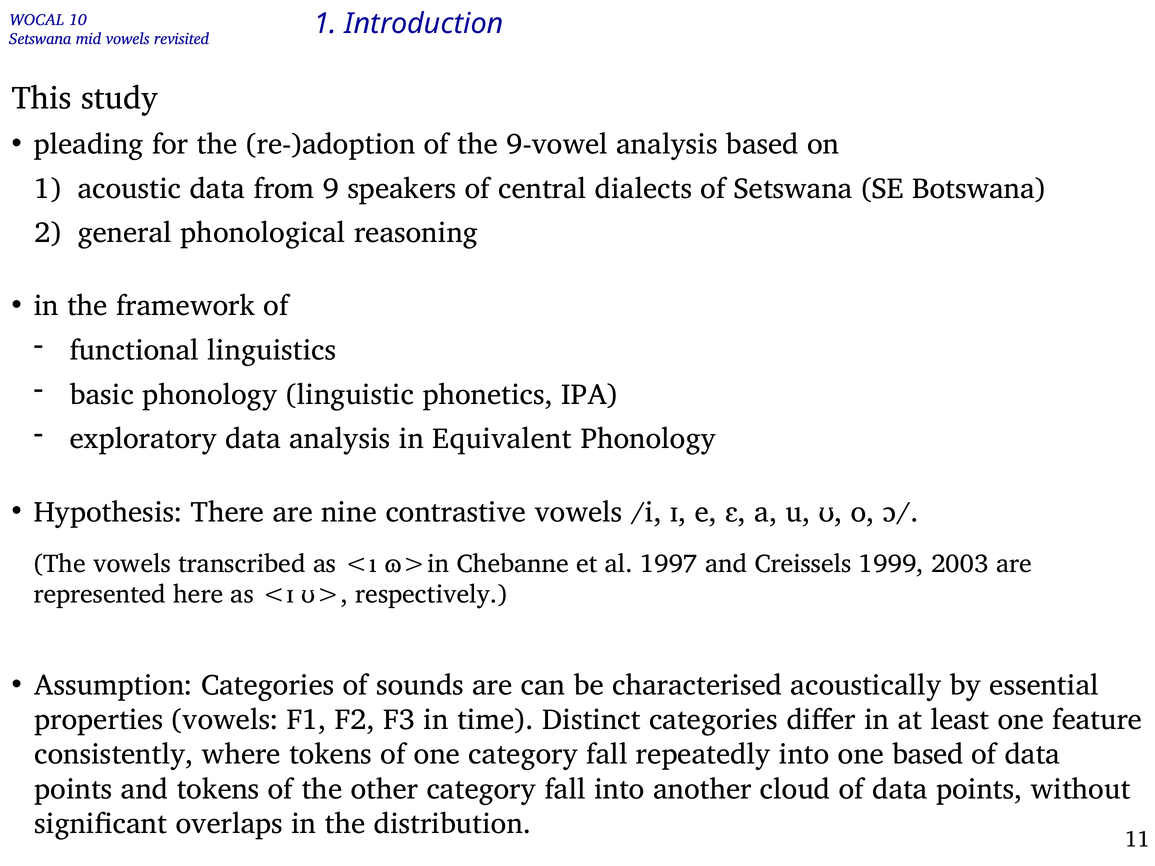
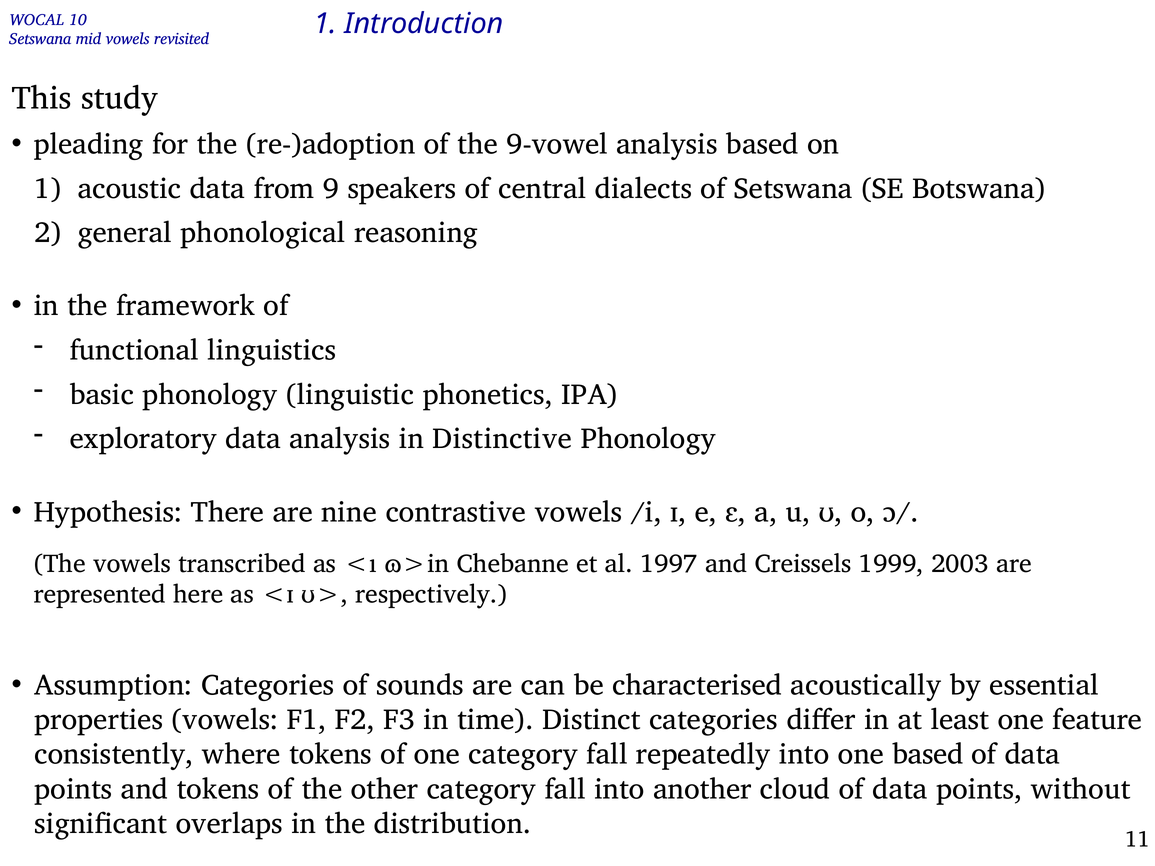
Equivalent: Equivalent -> Distinctive (502, 439)
